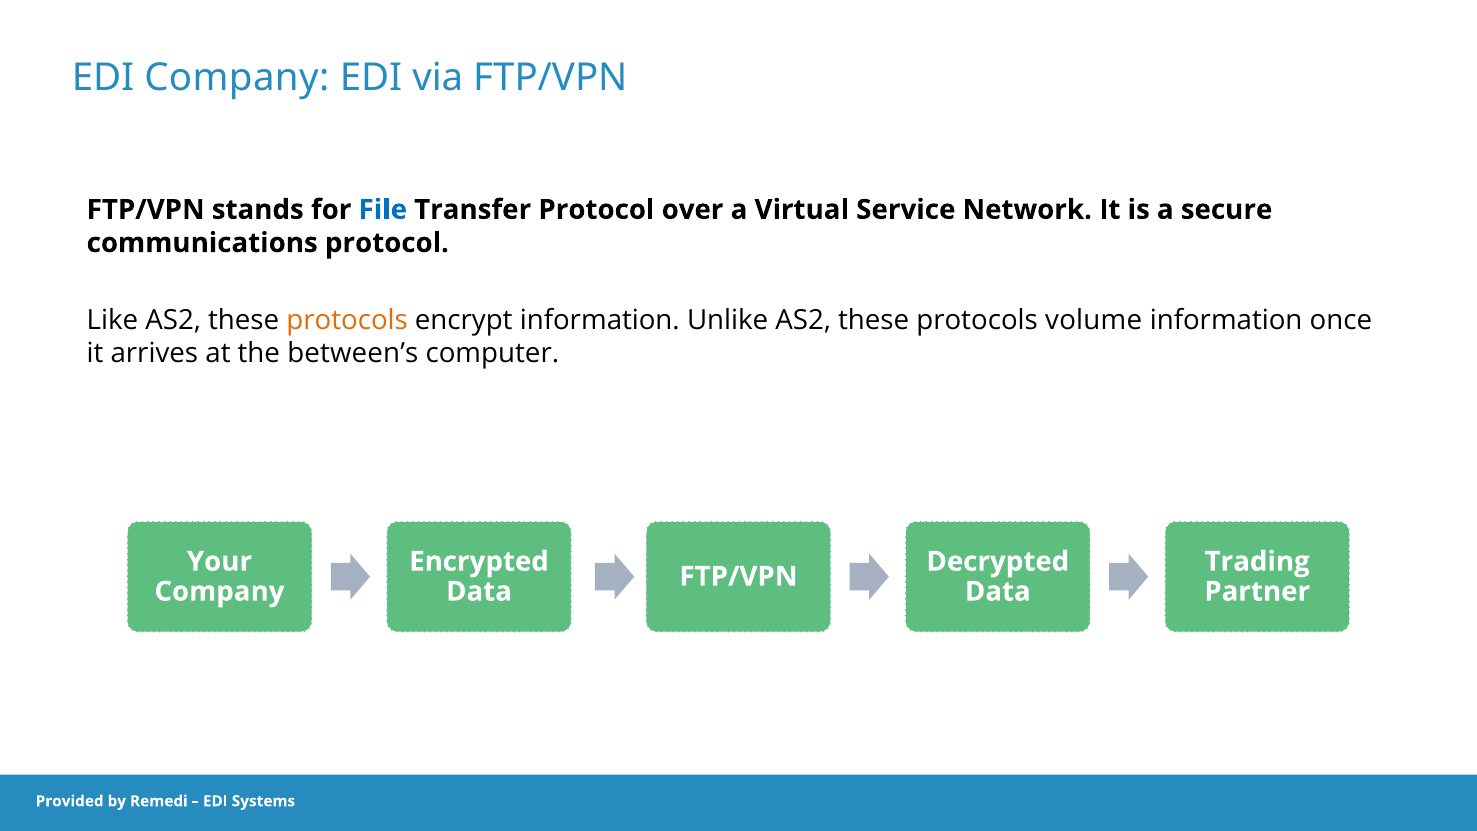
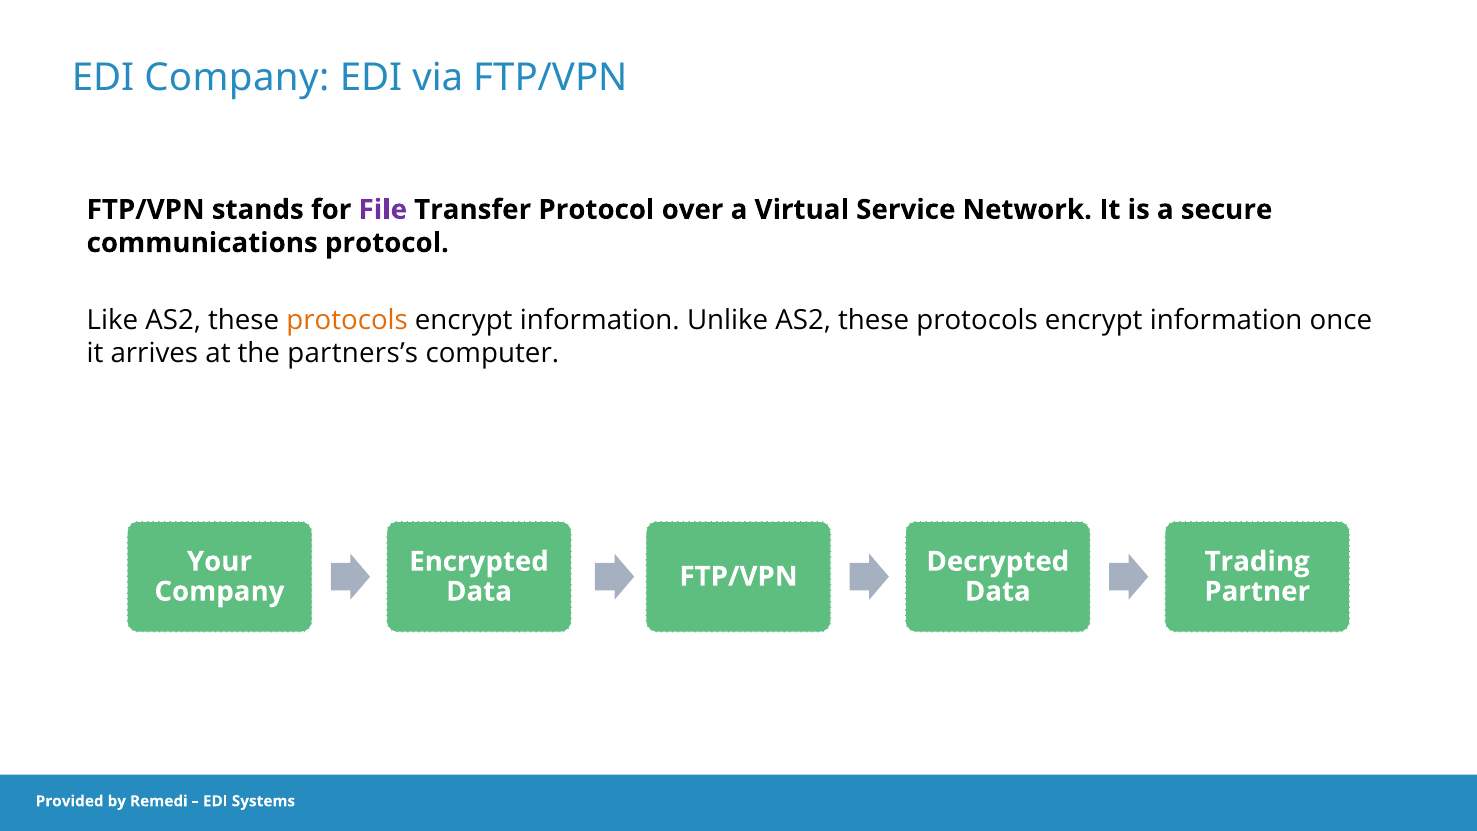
File colour: blue -> purple (383, 210)
volume: volume -> encrypt (1094, 320)
between’s: between’s -> partners’s (353, 354)
